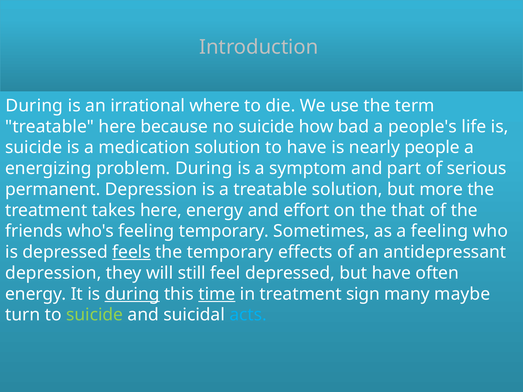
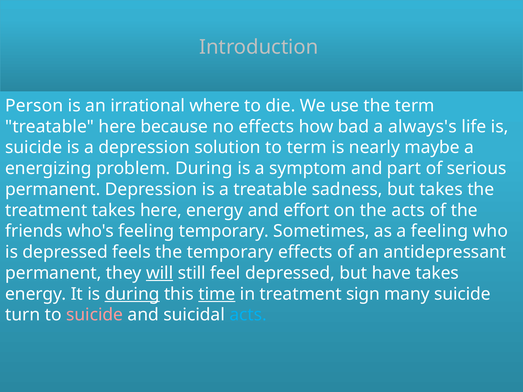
During: During -> Person (34, 106)
no suicide: suicide -> effects (266, 127)
people's: people's -> always's (422, 127)
a medication: medication -> depression (144, 148)
to have: have -> term (307, 148)
people: people -> maybe (432, 148)
treatable solution: solution -> sadness (347, 190)
but more: more -> takes (441, 190)
the that: that -> acts (408, 210)
feels underline: present -> none (132, 252)
depression: depression -> permanent (53, 273)
will underline: none -> present (160, 273)
have often: often -> takes (437, 273)
many maybe: maybe -> suicide (462, 294)
suicide colour: light green -> pink (95, 315)
